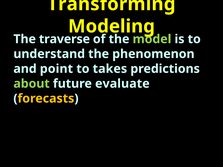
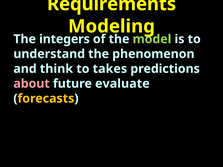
Transforming: Transforming -> Requirements (112, 4)
traverse: traverse -> integers (64, 39)
point: point -> think (56, 69)
about colour: light green -> pink (32, 84)
